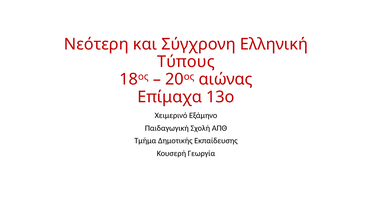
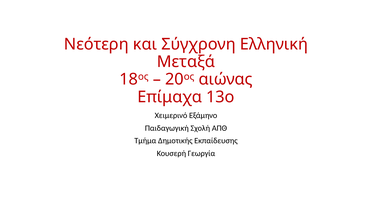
Τύπους: Τύπους -> Μεταξά (186, 62)
